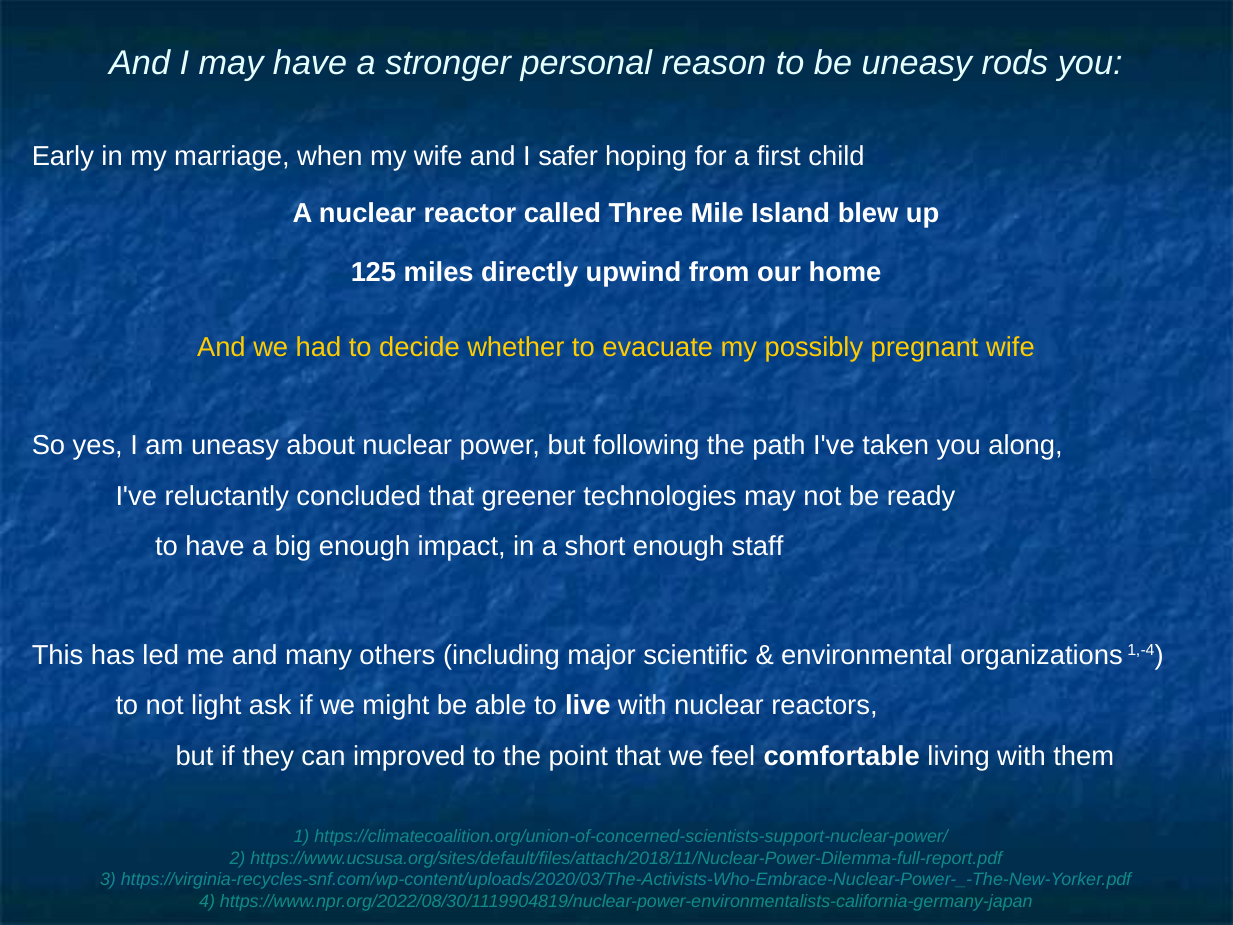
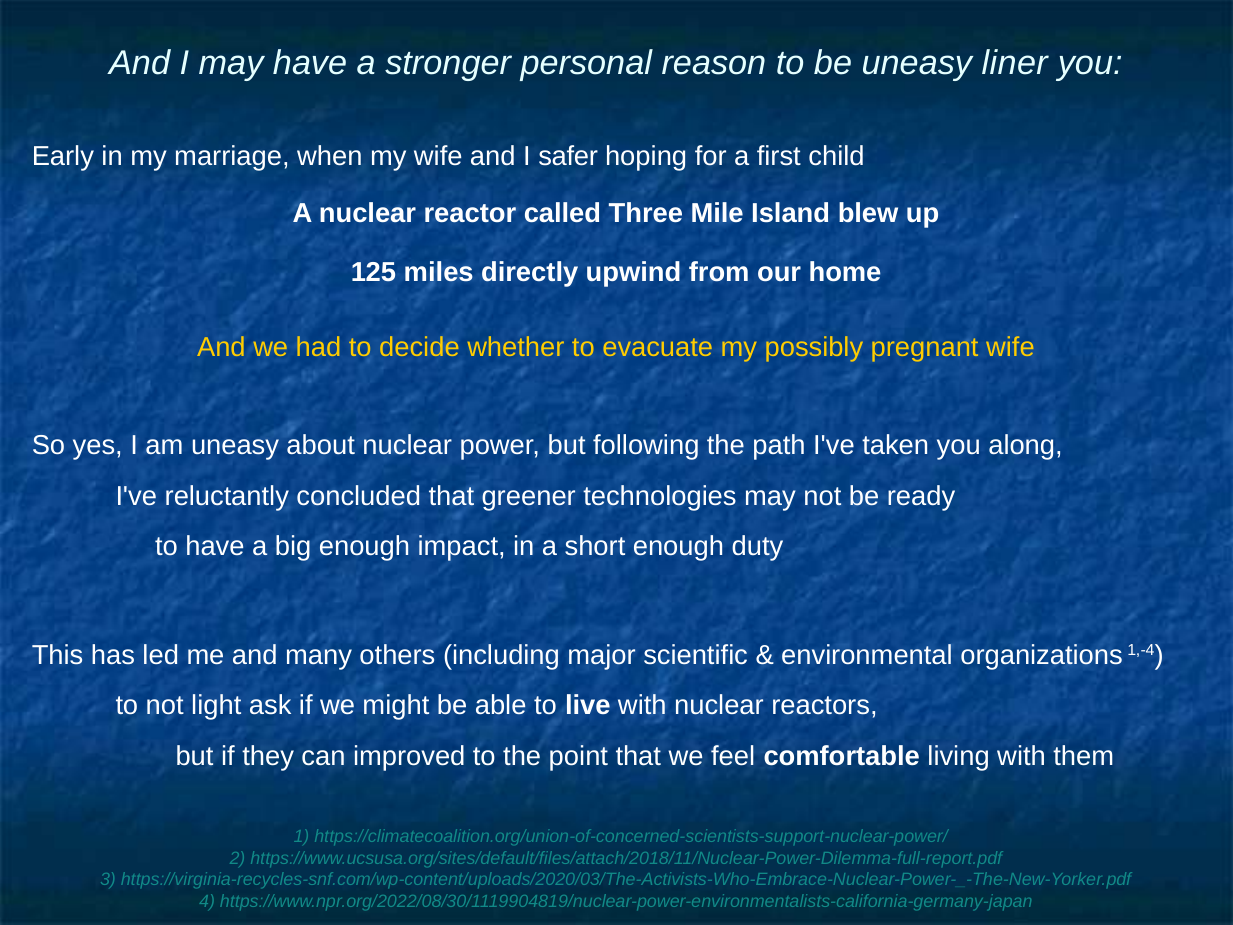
rods: rods -> liner (1015, 63)
staff: staff -> duty (757, 547)
